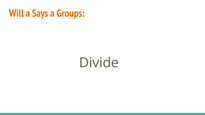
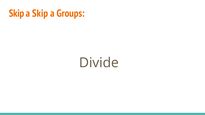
Will: Will -> Skip (17, 13)
a Says: Says -> Skip (40, 13)
